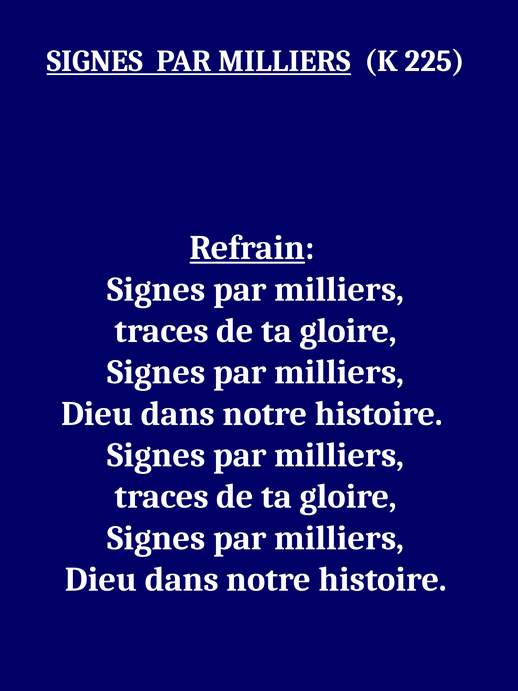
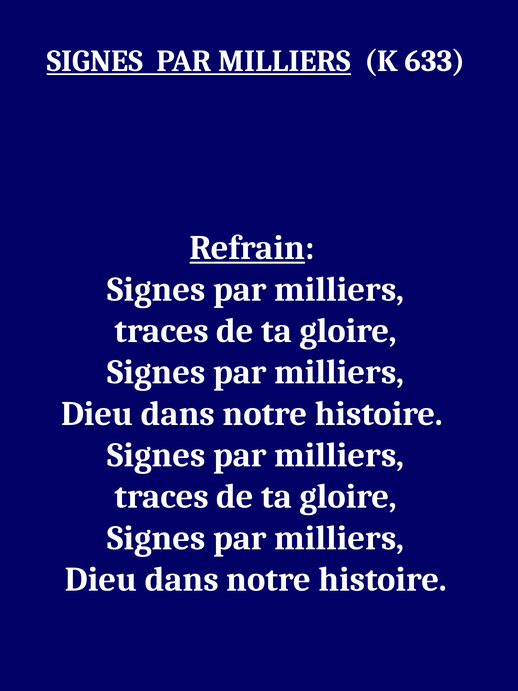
225: 225 -> 633 (435, 61)
